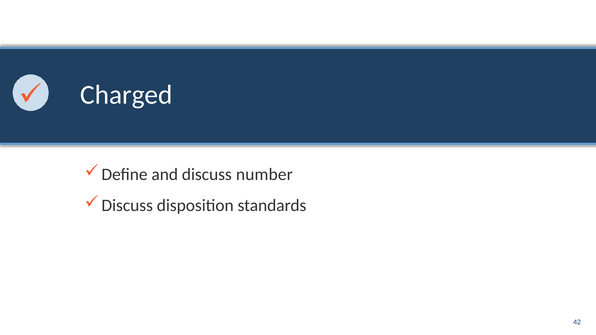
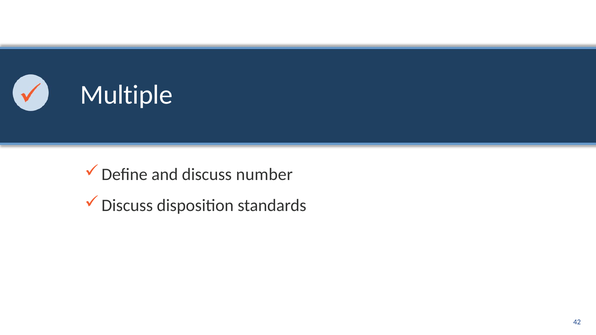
Charged: Charged -> Multiple (126, 95)
